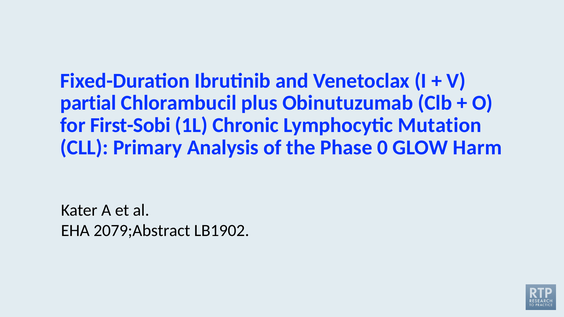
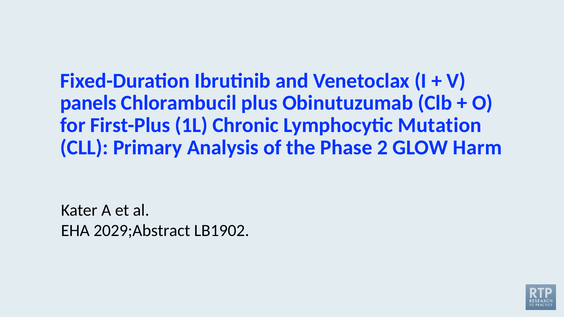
partial: partial -> panels (88, 103)
First-Sobi: First-Sobi -> First-Plus (130, 125)
0: 0 -> 2 (382, 148)
2079;Abstract: 2079;Abstract -> 2029;Abstract (142, 231)
